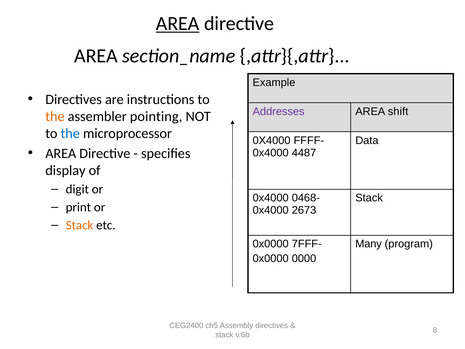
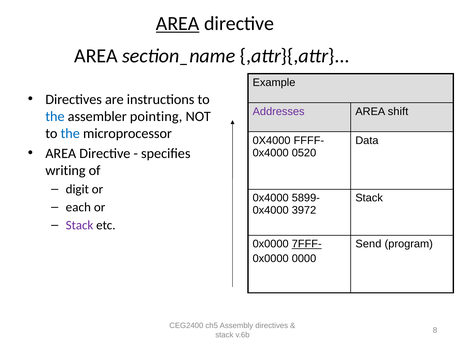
the colour: orange -> blue (55, 116)
4487: 4487 -> 0520 (304, 153)
display: display -> writing (65, 170)
0468-: 0468- -> 5899- (306, 198)
print: print -> each (78, 207)
2673: 2673 -> 3972 (304, 210)
Stack colour: orange -> purple (80, 225)
7FFF- underline: none -> present (307, 244)
Many: Many -> Send (368, 244)
